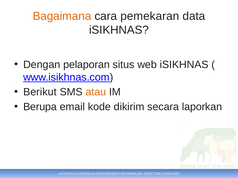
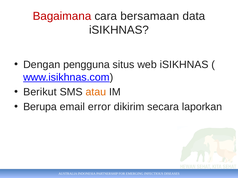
Bagaimana colour: orange -> red (62, 16)
pemekaran: pemekaran -> bersamaan (150, 16)
pelaporan: pelaporan -> pengguna (86, 65)
kode: kode -> error (99, 107)
